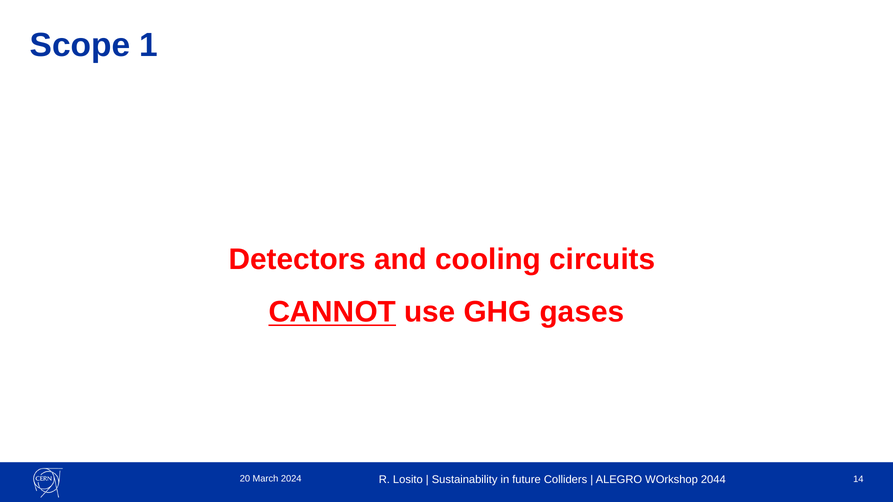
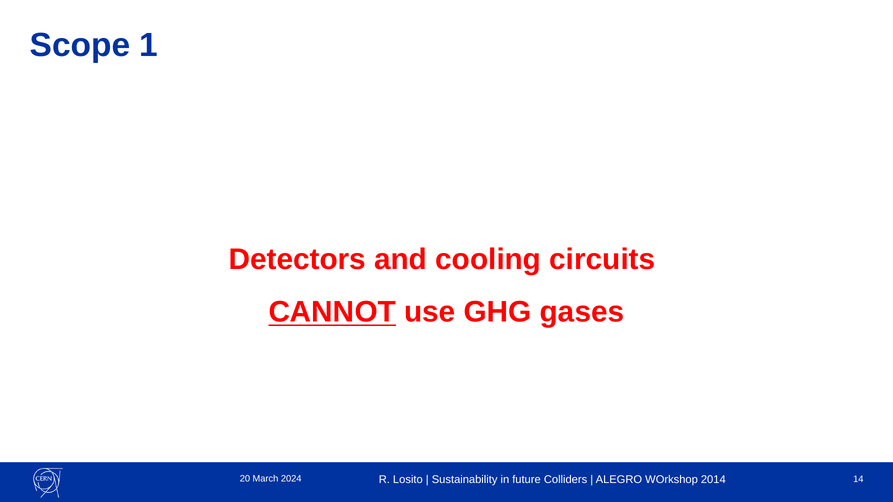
2044: 2044 -> 2014 (713, 480)
